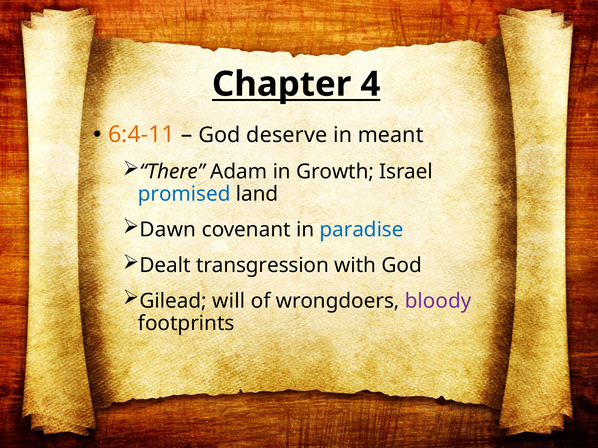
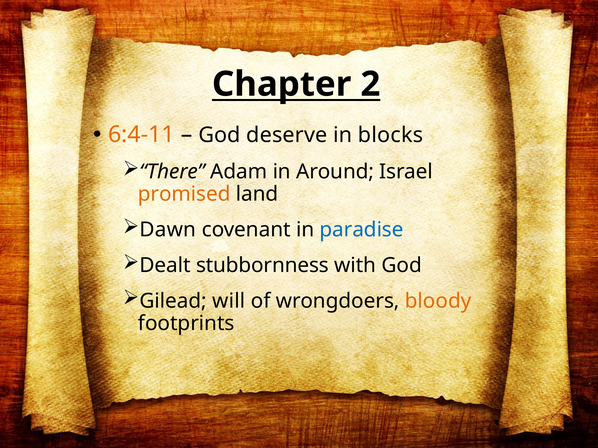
4: 4 -> 2 (370, 84)
meant: meant -> blocks (391, 135)
Growth: Growth -> Around (335, 172)
promised colour: blue -> orange (184, 194)
transgression: transgression -> stubbornness (262, 266)
bloody colour: purple -> orange (438, 301)
